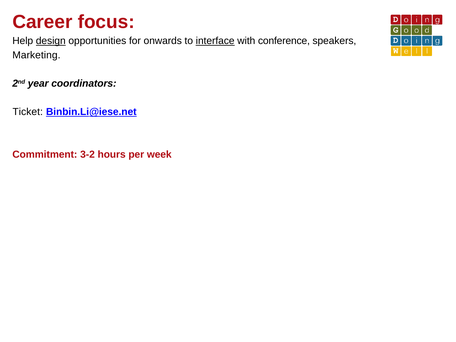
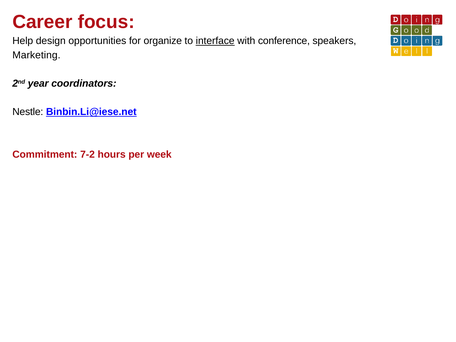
design underline: present -> none (51, 41)
onwards: onwards -> organize (163, 41)
Ticket: Ticket -> Nestle (28, 112)
3-2: 3-2 -> 7-2 (88, 154)
